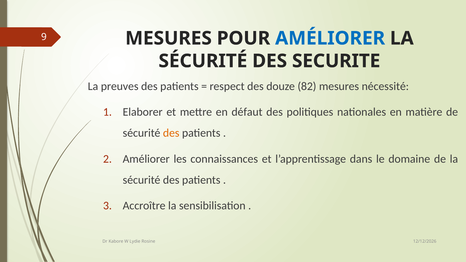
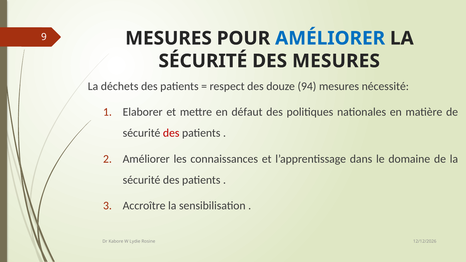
DES SECURITE: SECURITE -> MESURES (336, 61)
preuves: preuves -> déchets (120, 86)
82: 82 -> 94 (307, 86)
des colour: orange -> red (171, 133)
